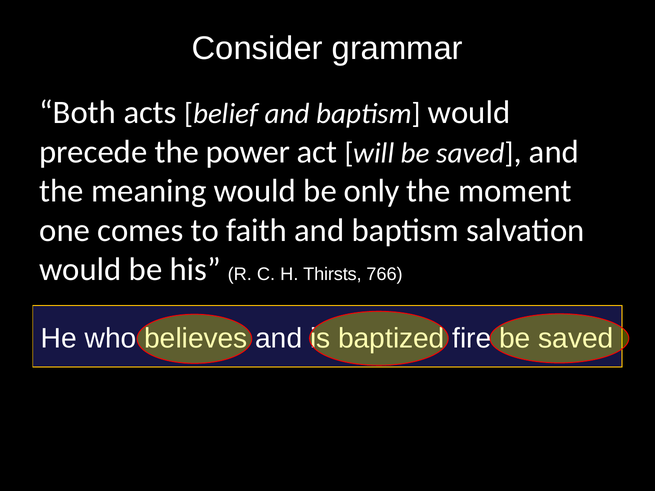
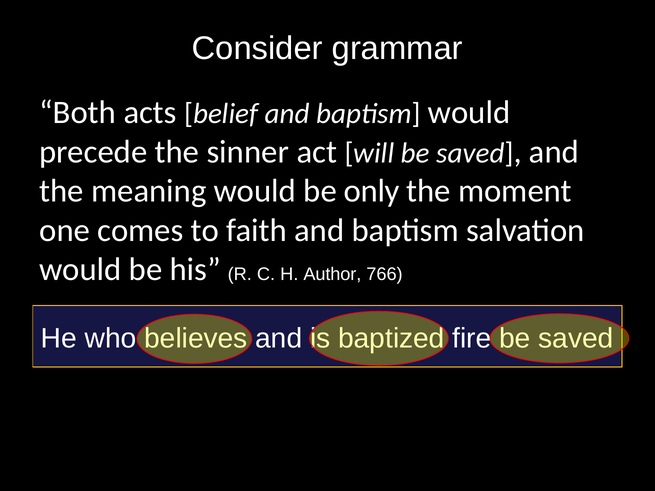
power: power -> sinner (248, 152)
Thirsts: Thirsts -> Author (332, 275)
